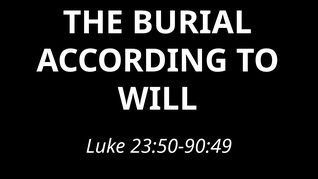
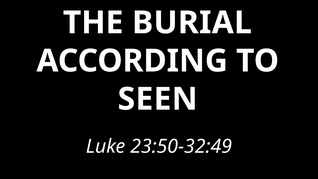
WILL: WILL -> SEEN (158, 99)
23:50-90:49: 23:50-90:49 -> 23:50-32:49 (181, 146)
